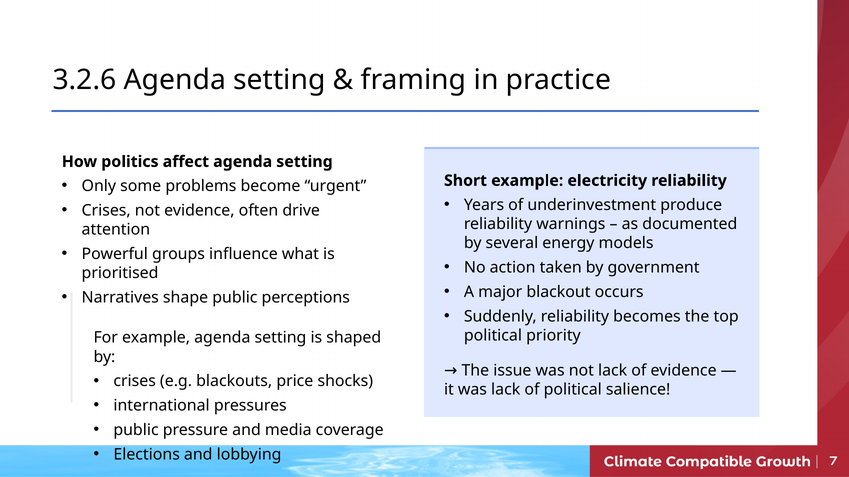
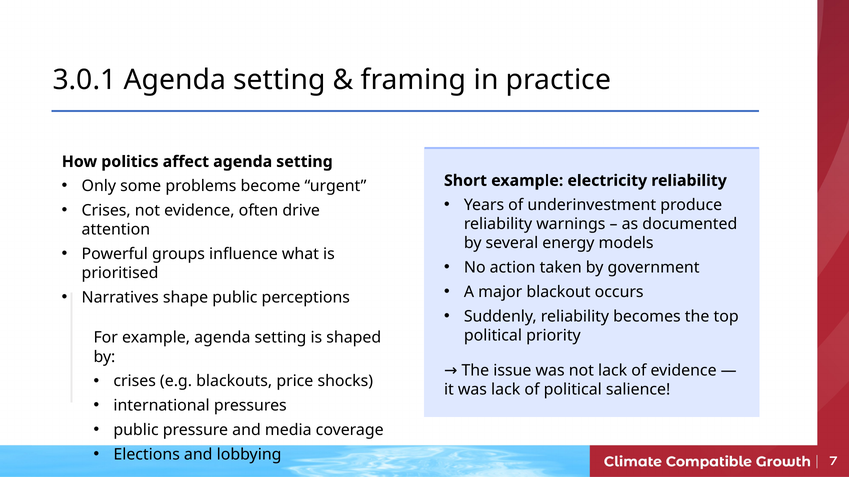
3.2.6: 3.2.6 -> 3.0.1 (84, 80)
